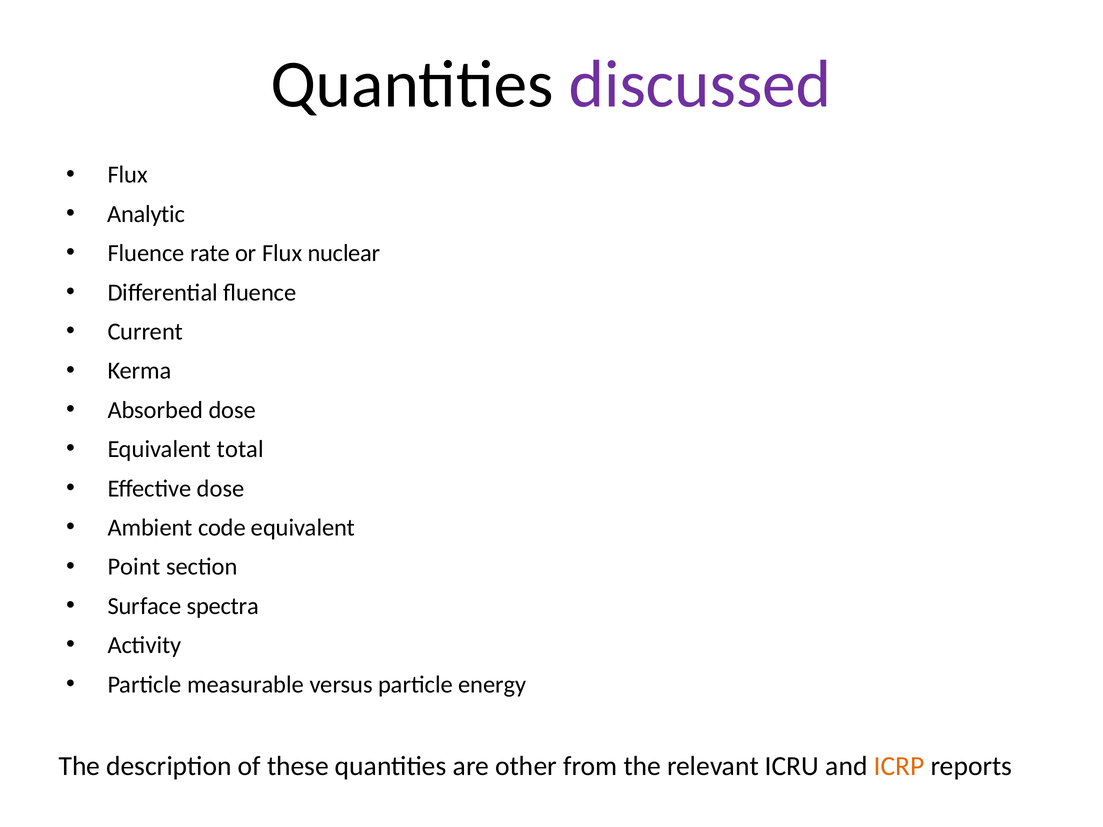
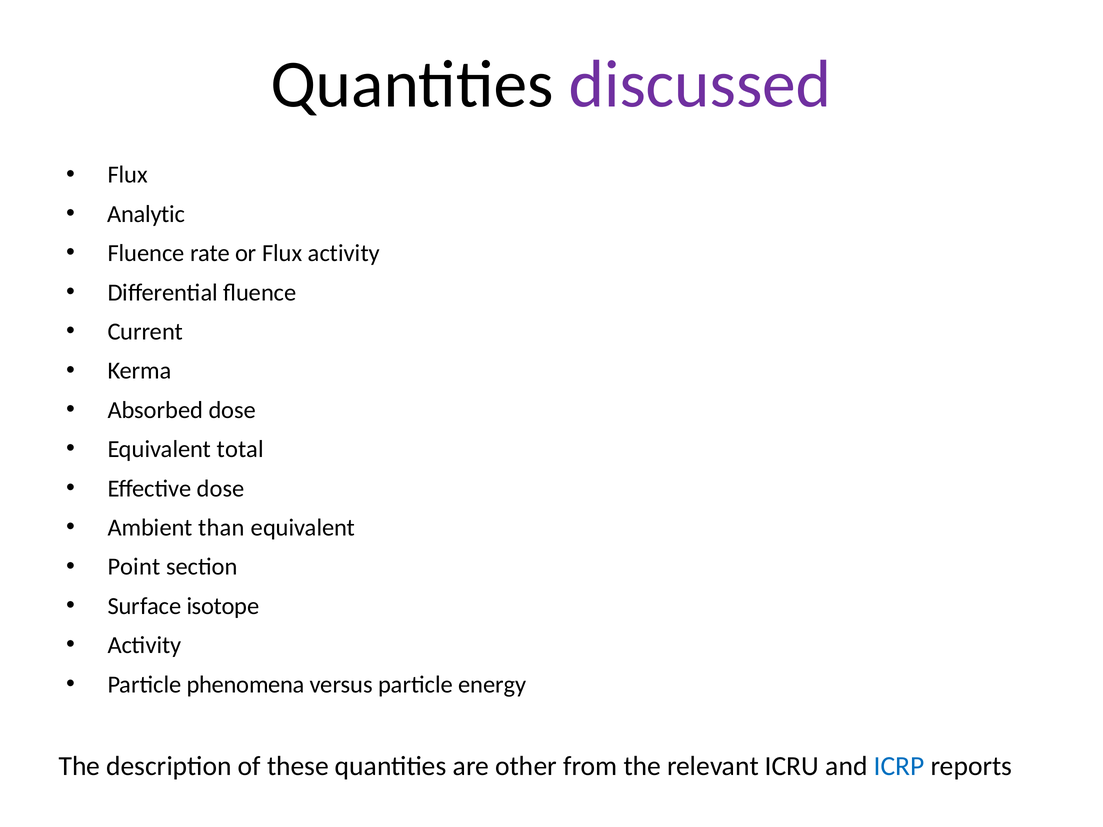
Flux nuclear: nuclear -> activity (344, 253)
code: code -> than (222, 528)
spectra: spectra -> isotope (223, 606)
measurable: measurable -> phenomena (246, 685)
ICRP colour: orange -> blue (899, 766)
